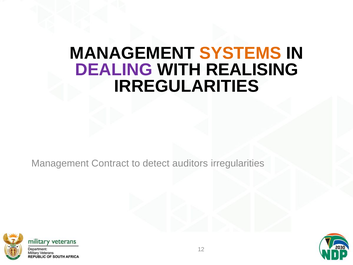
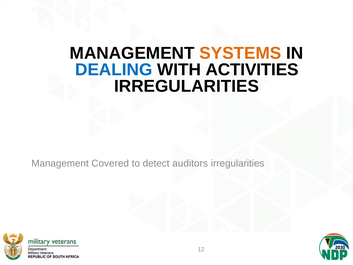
DEALING colour: purple -> blue (114, 70)
REALISING: REALISING -> ACTIVITIES (252, 70)
Contract: Contract -> Covered (110, 163)
